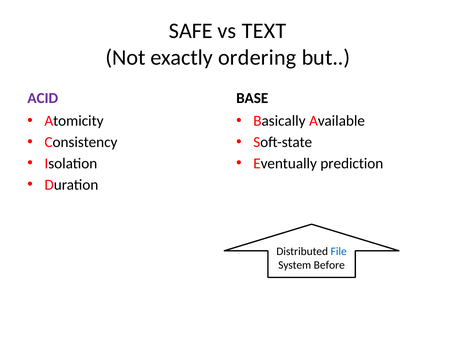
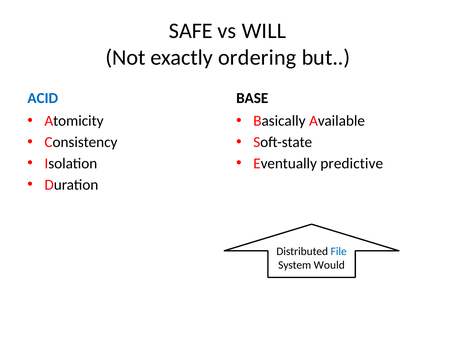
TEXT: TEXT -> WILL (264, 31)
ACID colour: purple -> blue (43, 98)
prediction: prediction -> predictive (352, 163)
Before: Before -> Would (329, 265)
